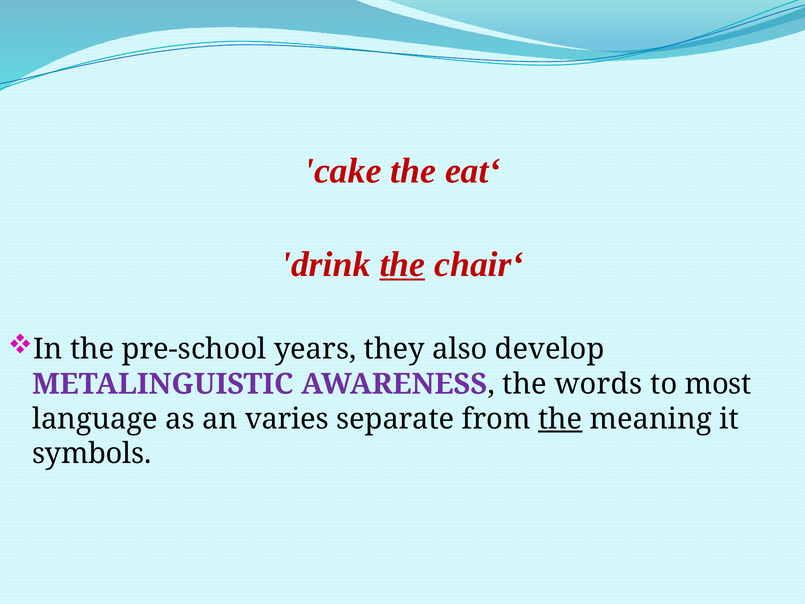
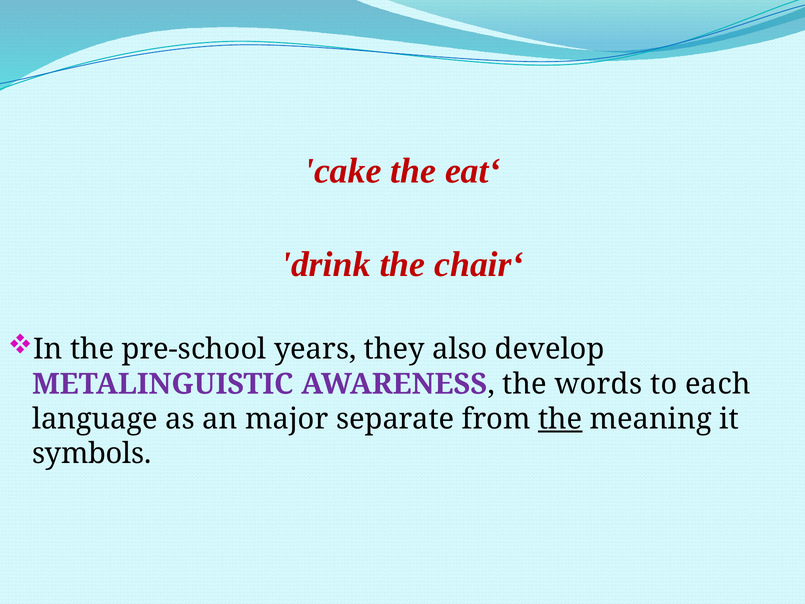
the underline: present -> none (402, 264)
most: most -> each (718, 384)
varies: varies -> major (287, 419)
